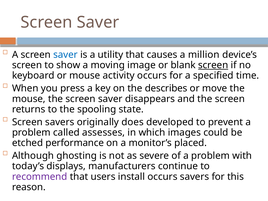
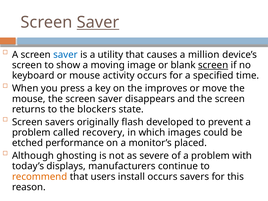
Saver underline: none -> present (98, 22)
describes: describes -> improves (166, 88)
spooling: spooling -> blockers (97, 109)
does: does -> flash (133, 122)
assesses: assesses -> recovery (104, 133)
recommend colour: purple -> orange (40, 177)
